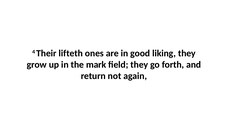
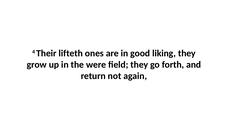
mark: mark -> were (96, 65)
